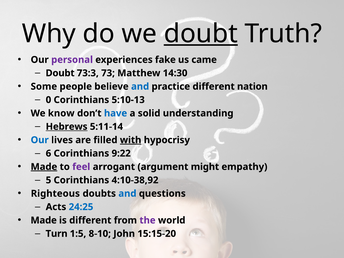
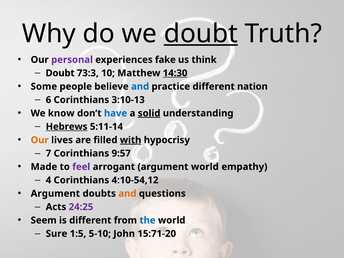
came: came -> think (204, 60)
73: 73 -> 10 (108, 73)
14:30 underline: none -> present (175, 73)
0: 0 -> 6 (48, 100)
5:10-13: 5:10-13 -> 3:10-13 (128, 100)
solid underline: none -> present (149, 113)
Our colour: blue -> orange (40, 140)
6: 6 -> 7 (48, 153)
9:22: 9:22 -> 9:57 (121, 153)
Made underline: present -> none (44, 167)
argument might: might -> world (205, 167)
5: 5 -> 4 (48, 180)
4:10-38,92: 4:10-38,92 -> 4:10-54,12 (135, 180)
Righteous: Righteous -> Argument (55, 194)
and colour: blue -> orange (127, 194)
24:25 colour: blue -> purple (81, 207)
Made: Made -> Seem (44, 220)
the colour: purple -> blue (148, 220)
Turn: Turn -> Sure (57, 234)
8-10: 8-10 -> 5-10 (100, 234)
15:15-20: 15:15-20 -> 15:71-20 (157, 234)
